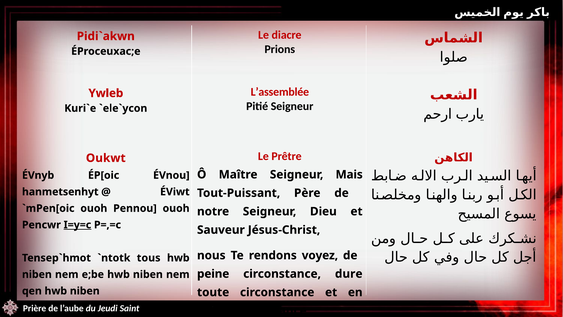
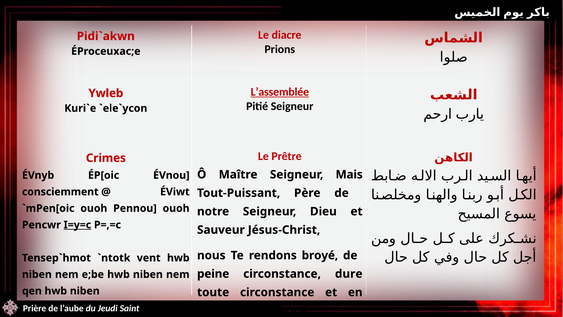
L’assemblée underline: none -> present (280, 92)
Oukwt: Oukwt -> Crimes (106, 158)
hanmetsenhyt: hanmetsenhyt -> consciemment (60, 192)
voyez: voyez -> broyé (320, 255)
tous: tous -> vent (149, 258)
